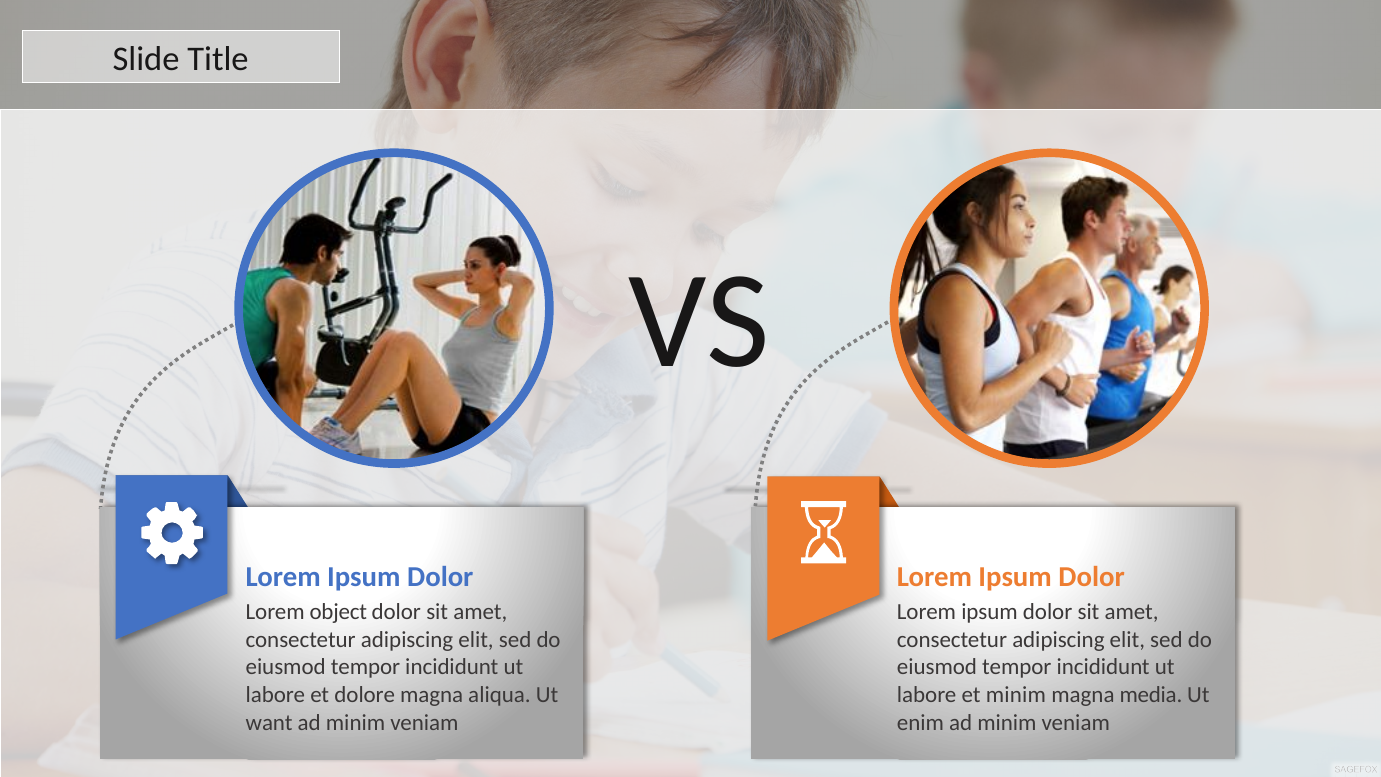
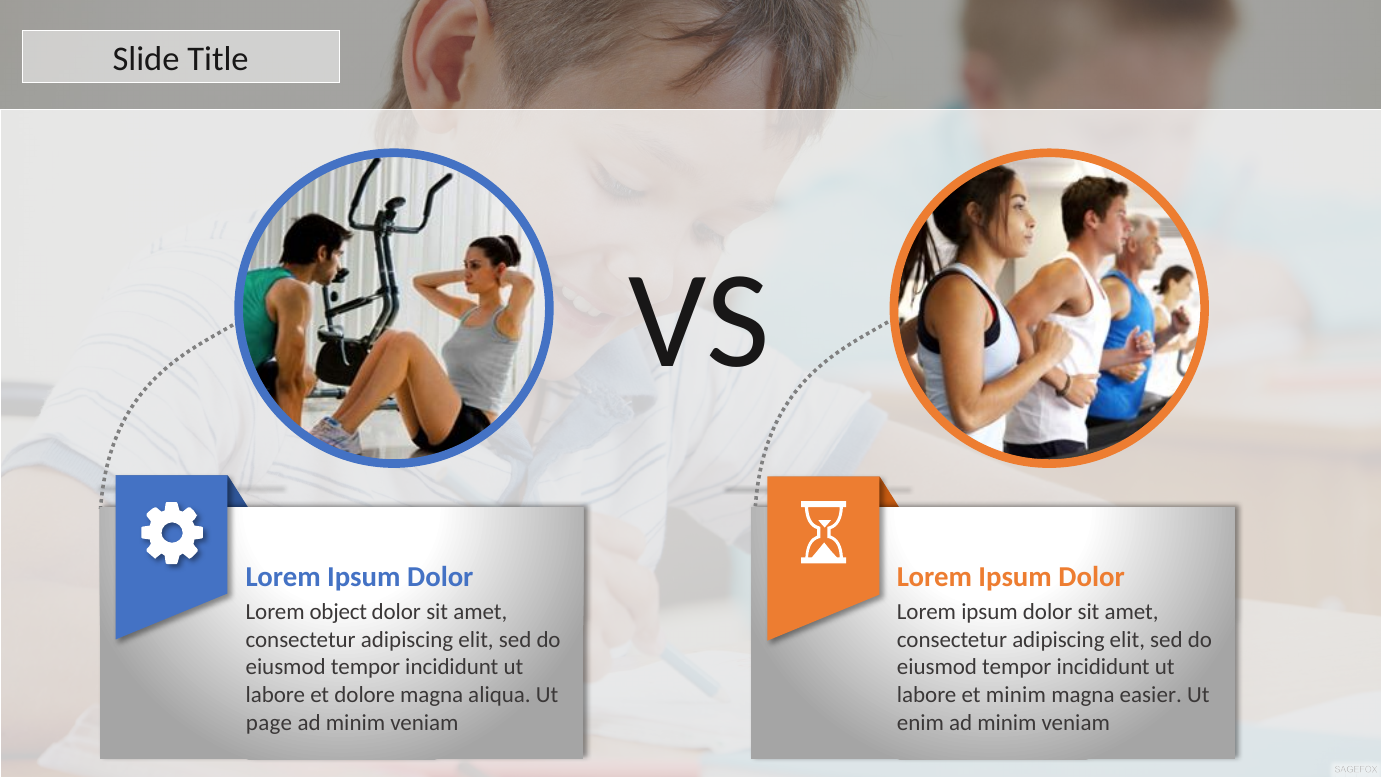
media: media -> easier (1151, 695)
want: want -> page (269, 722)
